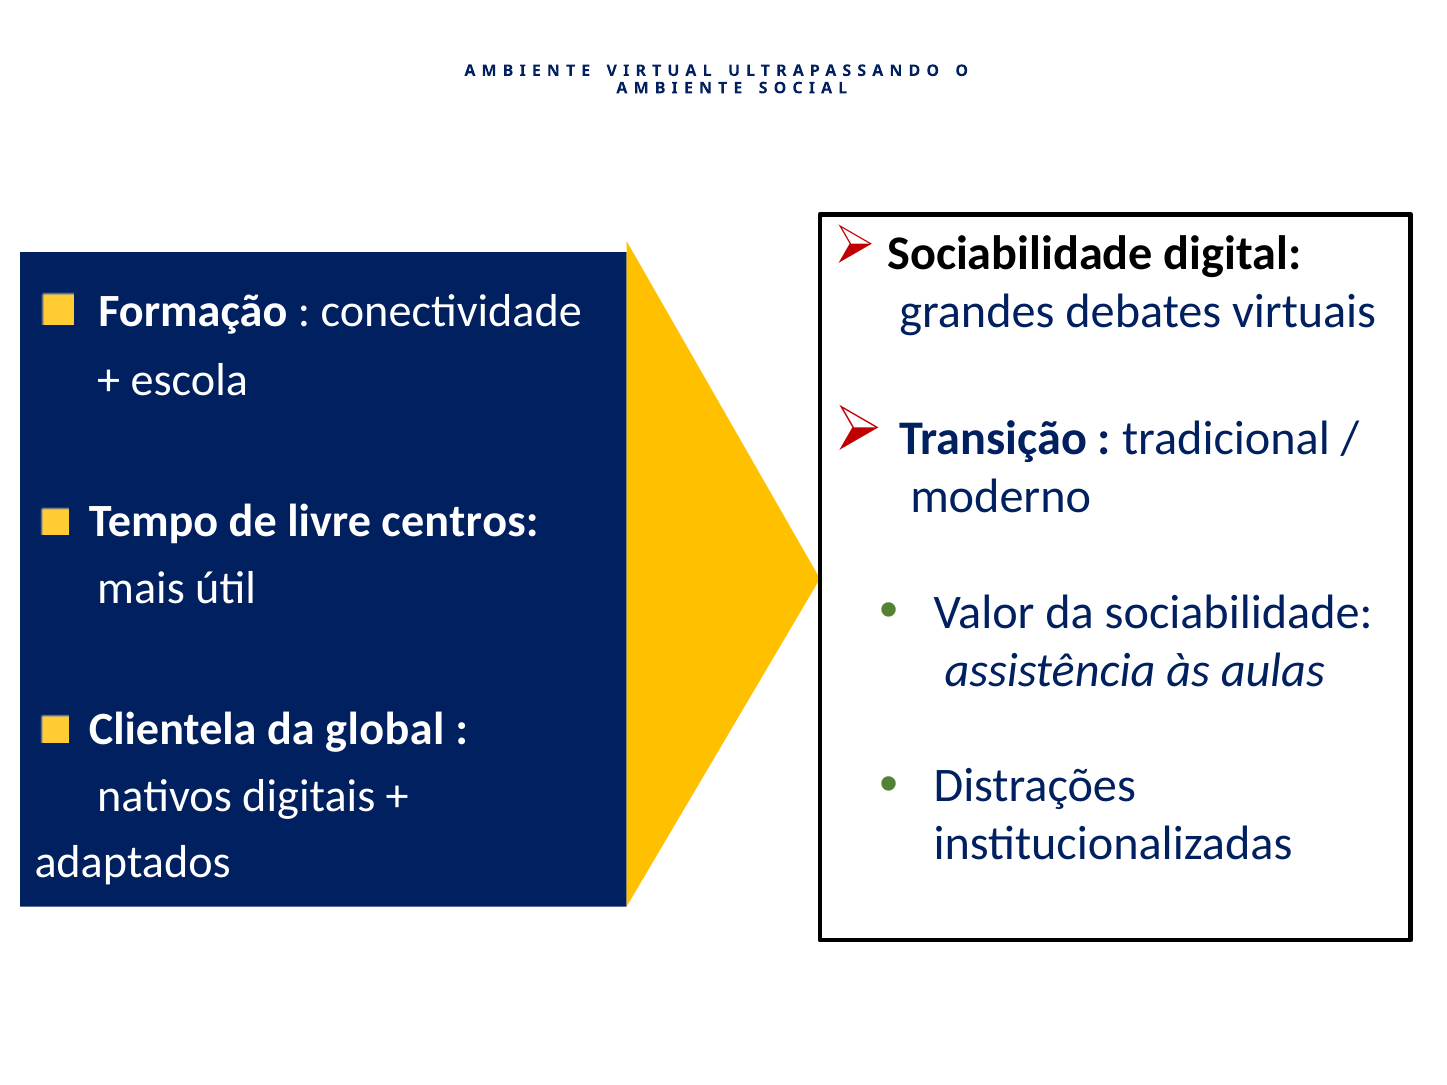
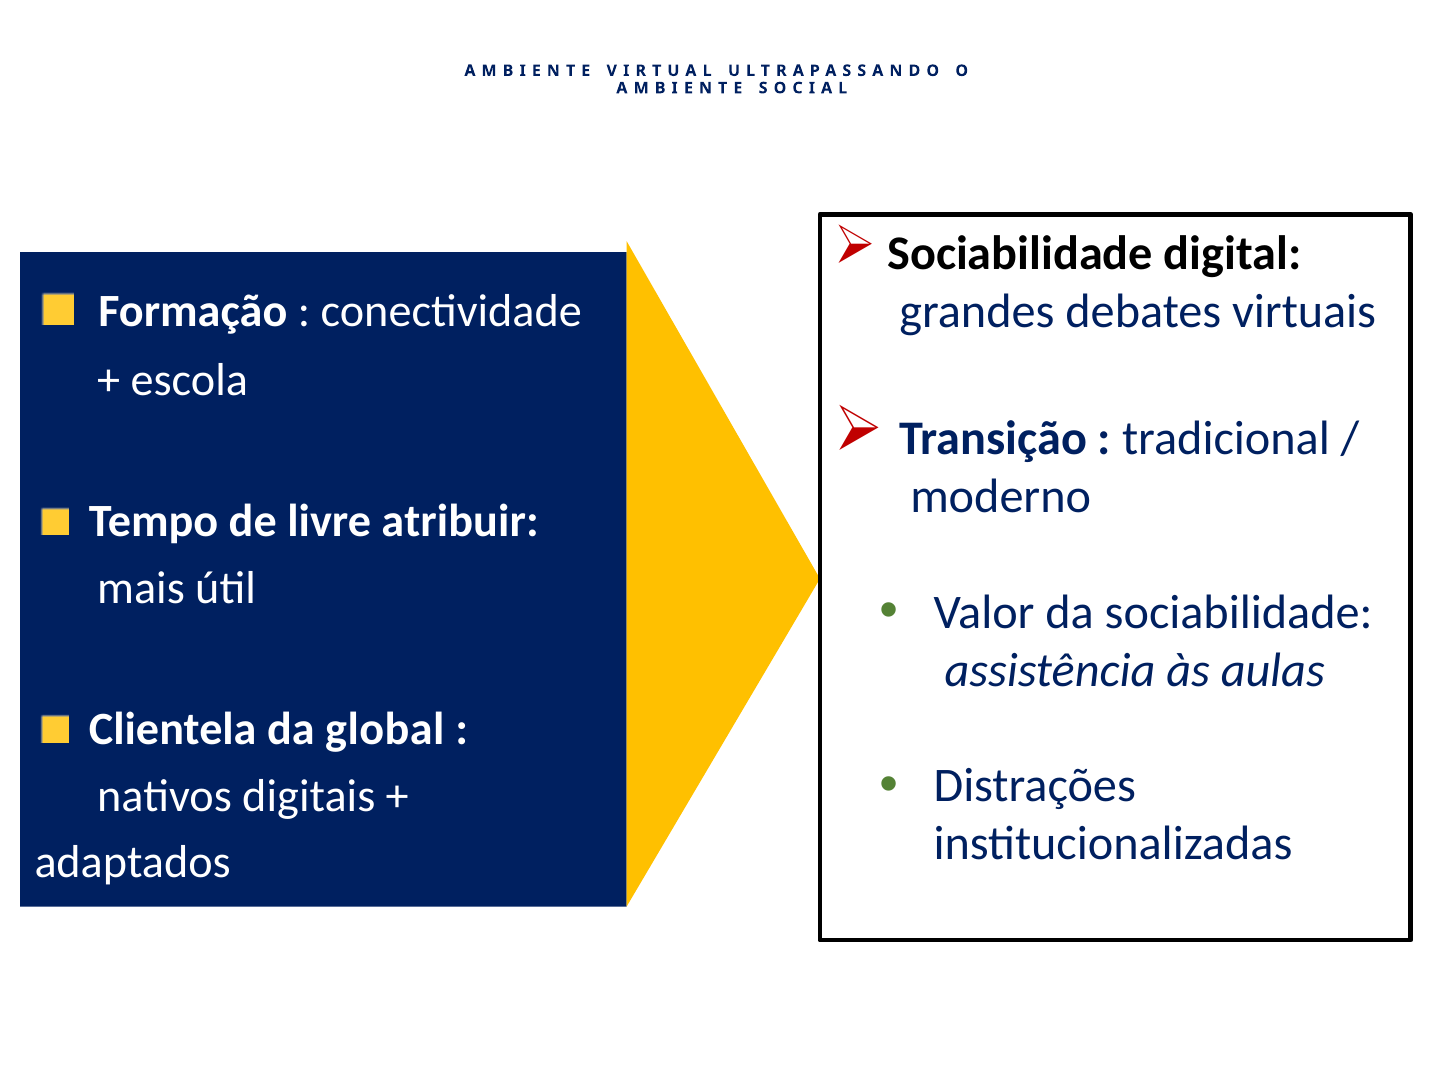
centros: centros -> atribuir (460, 521)
